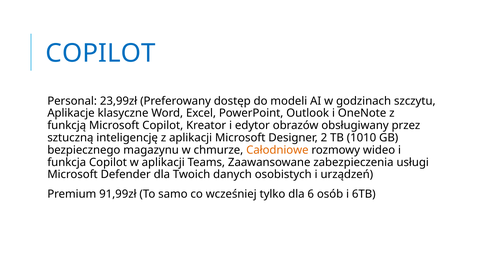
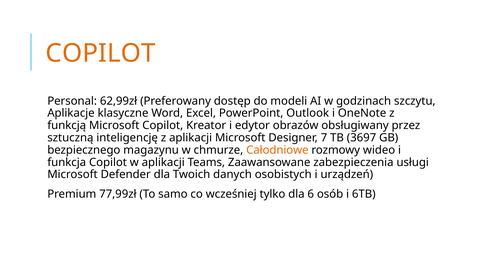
COPILOT colour: blue -> orange (101, 53)
23,99zł: 23,99zł -> 62,99zł (119, 101)
2: 2 -> 7 (324, 138)
1010: 1010 -> 3697 (362, 138)
91,99zł: 91,99zł -> 77,99zł (118, 194)
